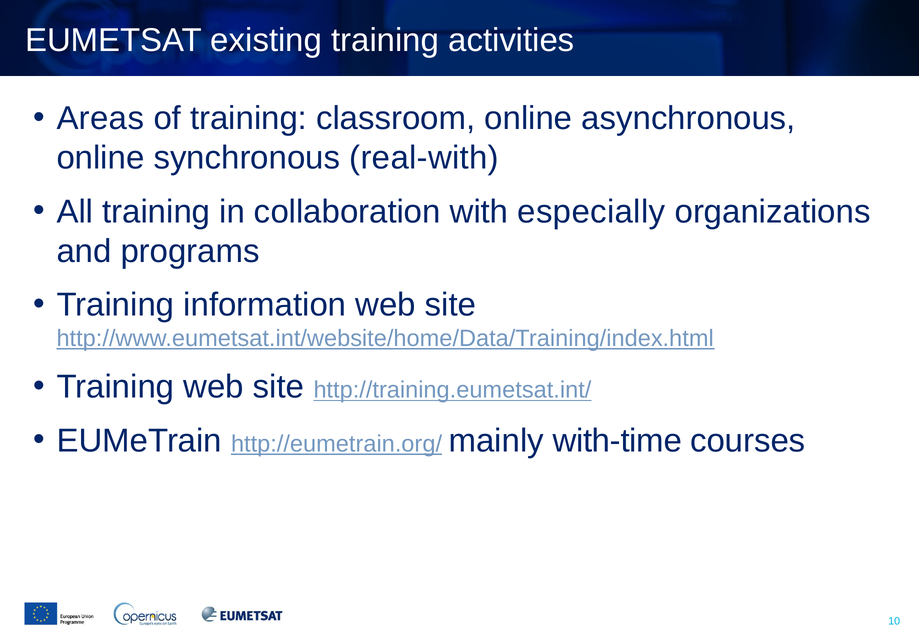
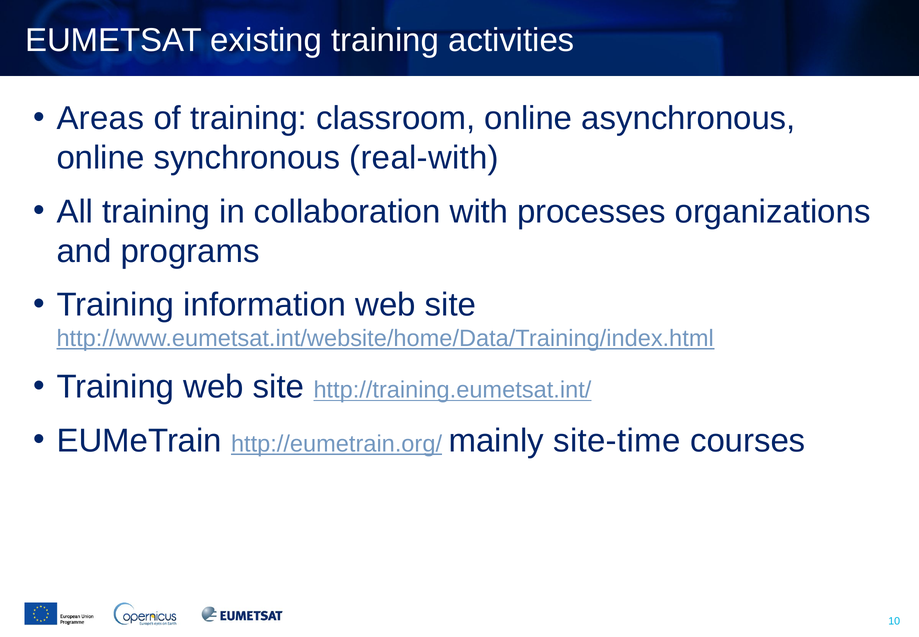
especially: especially -> processes (592, 211)
with-time: with-time -> site-time (617, 440)
